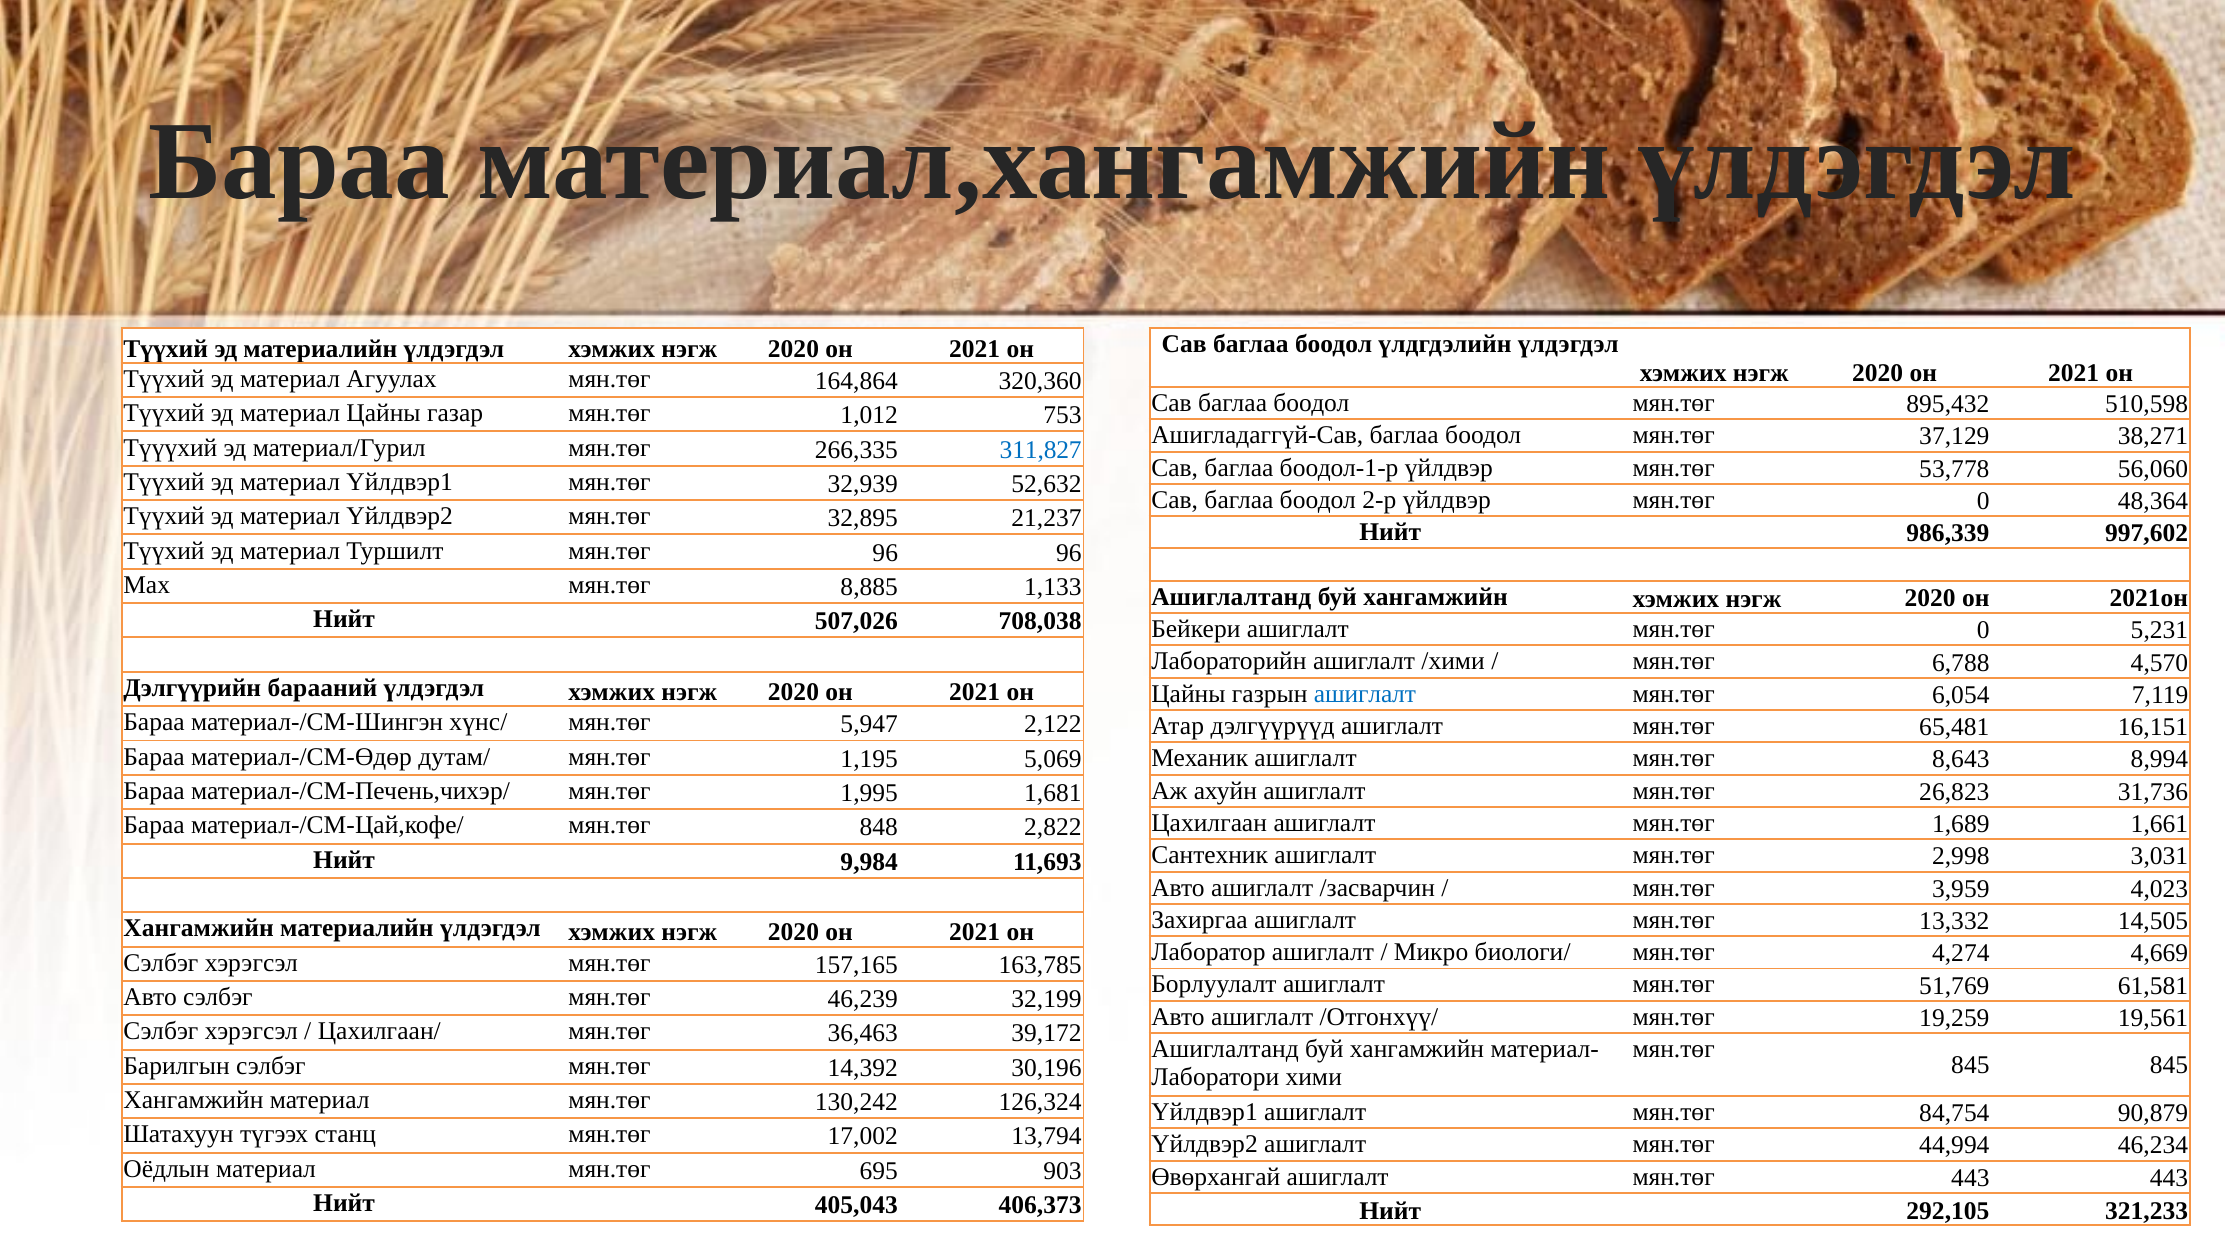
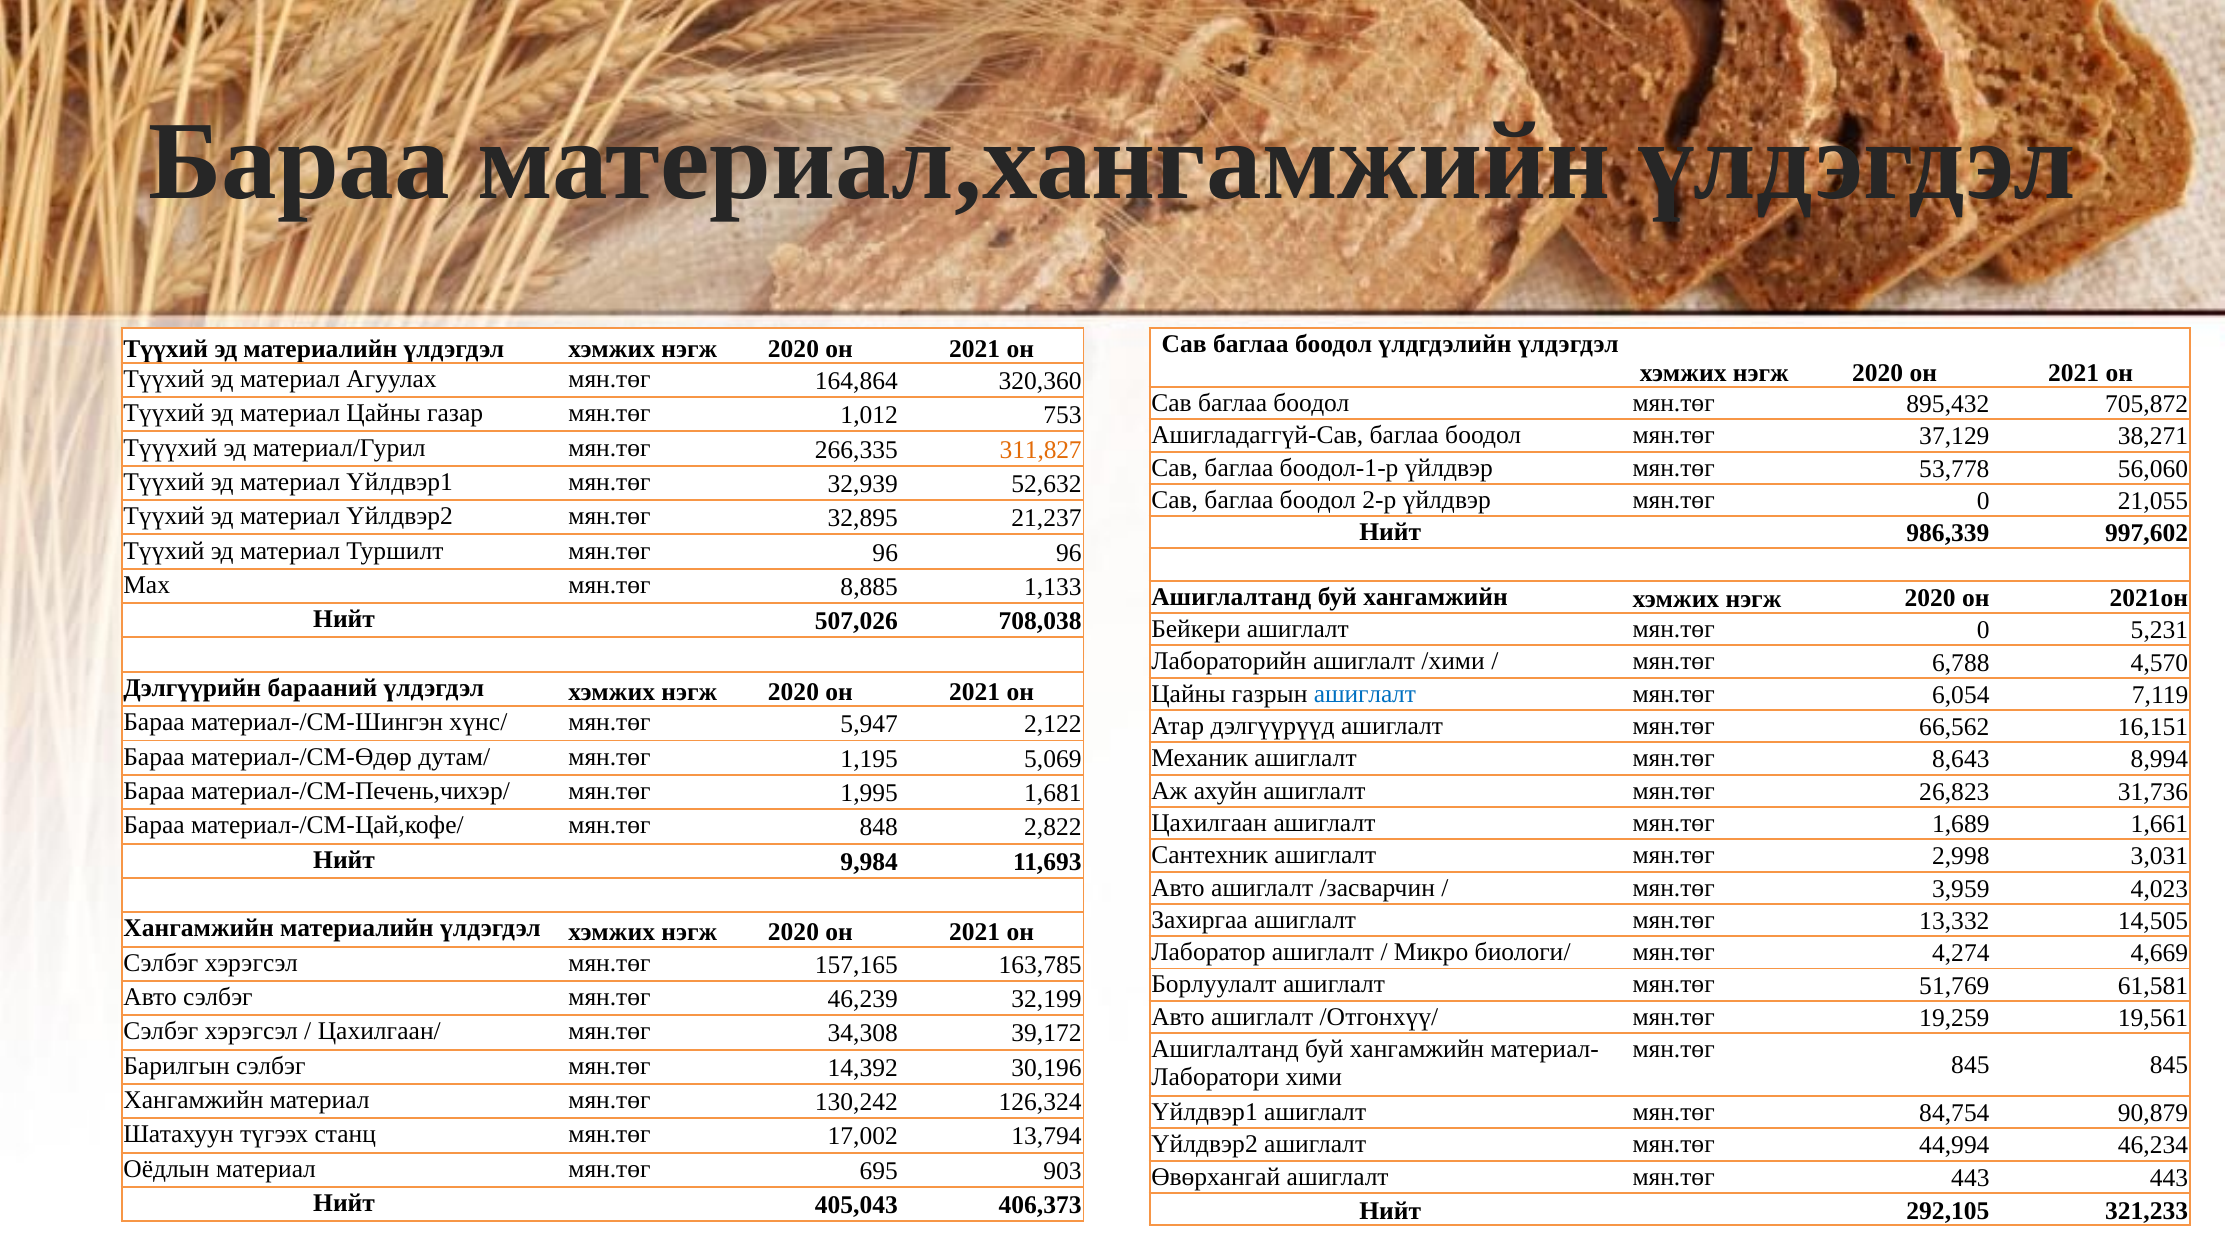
510,598: 510,598 -> 705,872 (2147, 404)
311,827 colour: blue -> orange (1041, 450)
48,364: 48,364 -> 21,055 (2153, 501)
65,481: 65,481 -> 66,562 (1954, 728)
36,463: 36,463 -> 34,308 (863, 1034)
